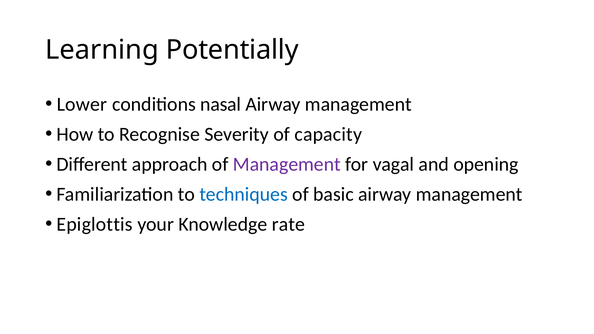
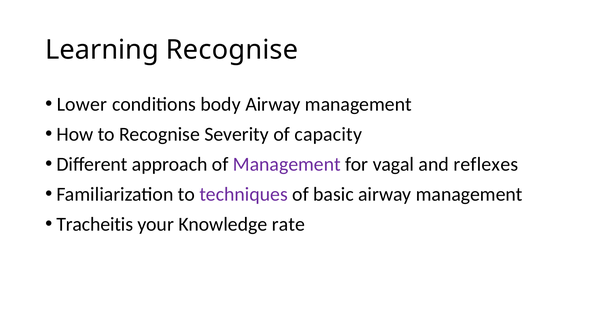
Learning Potentially: Potentially -> Recognise (232, 50)
nasal: nasal -> body (221, 104)
opening: opening -> reflexes (486, 164)
techniques colour: blue -> purple (244, 194)
Epiglottis: Epiglottis -> Tracheitis (95, 224)
